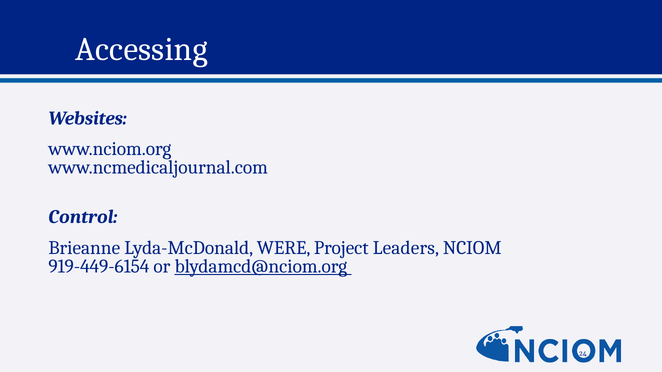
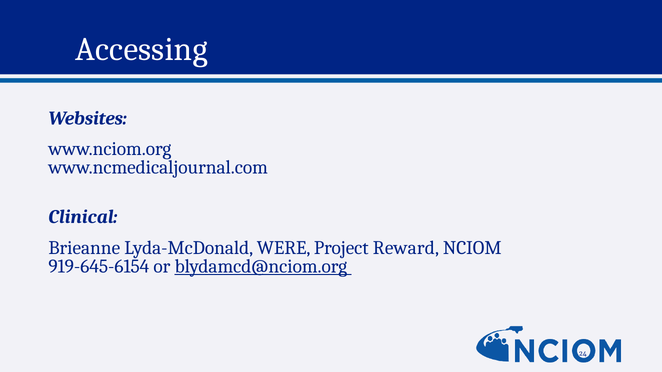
Control: Control -> Clinical (83, 217)
Leaders: Leaders -> Reward (406, 248)
919-449-6154: 919-449-6154 -> 919-645-6154 (99, 266)
